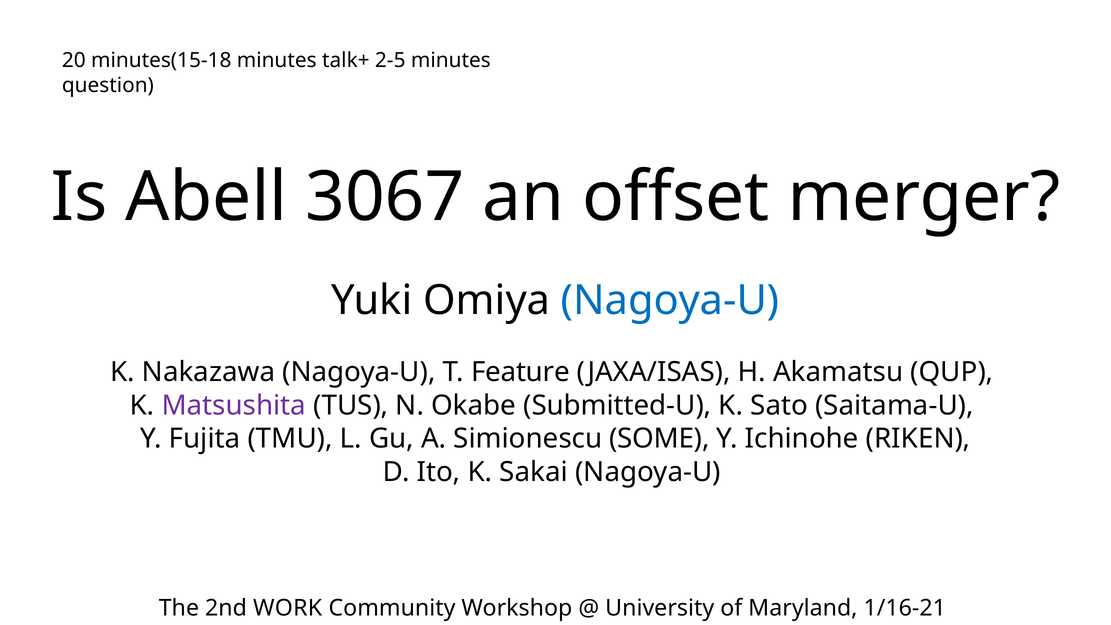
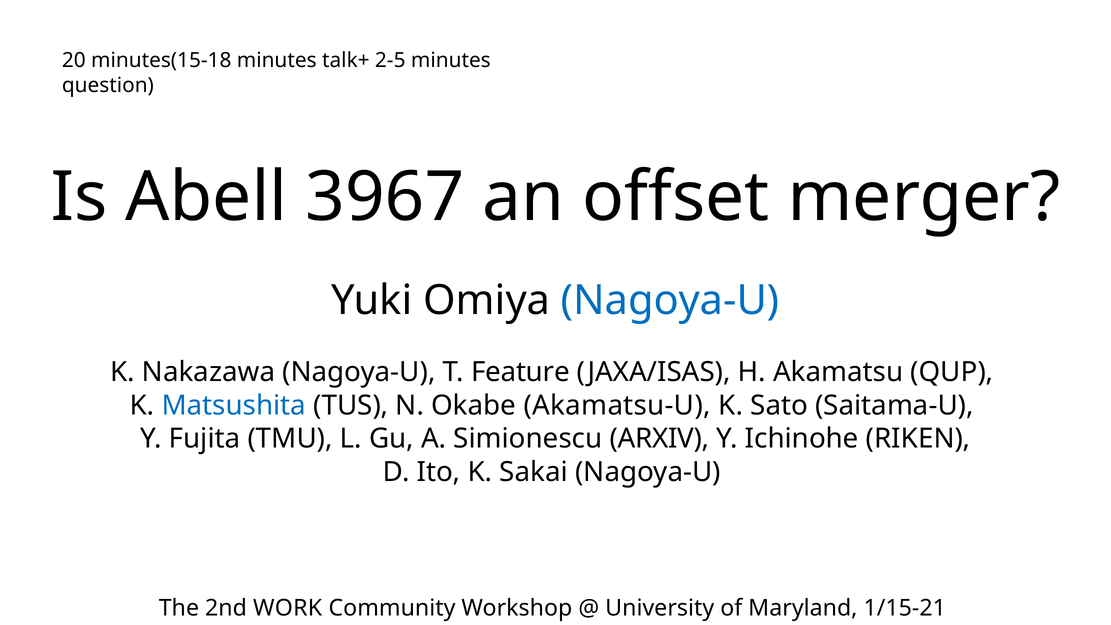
3067: 3067 -> 3967 (385, 197)
Matsushita colour: purple -> blue (234, 405)
Submitted-U: Submitted-U -> Akamatsu-U (617, 405)
SOME: SOME -> ARXIV (659, 439)
1/16-21: 1/16-21 -> 1/15-21 (905, 608)
